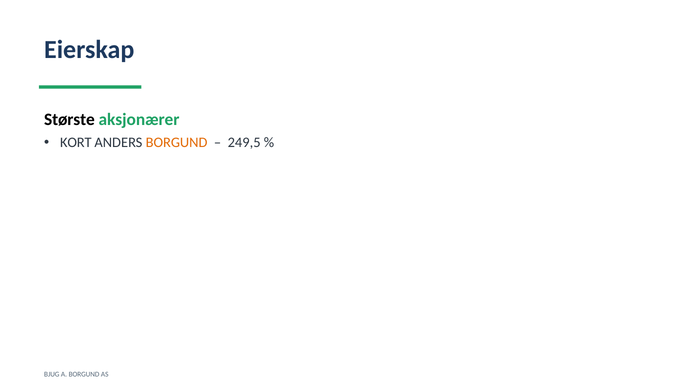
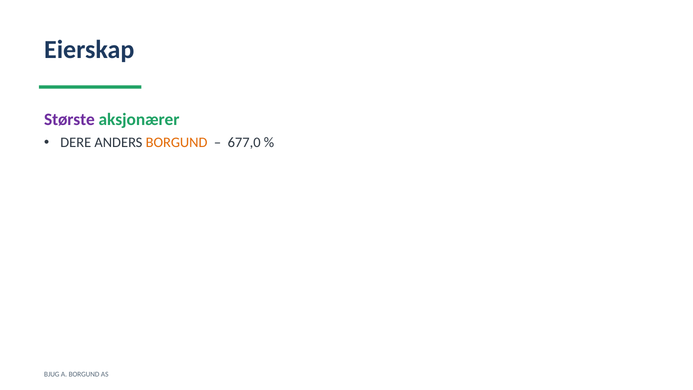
Største colour: black -> purple (69, 119)
KORT: KORT -> DERE (76, 143)
249,5: 249,5 -> 677,0 (244, 143)
